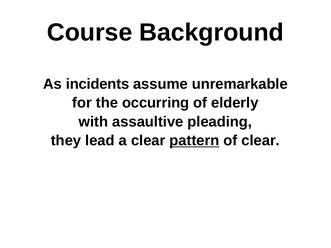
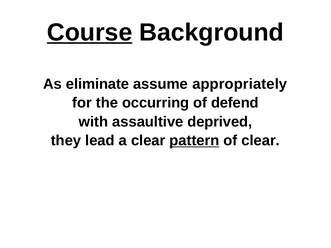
Course underline: none -> present (90, 32)
incidents: incidents -> eliminate (98, 84)
unremarkable: unremarkable -> appropriately (240, 84)
elderly: elderly -> defend (235, 103)
pleading: pleading -> deprived (220, 122)
